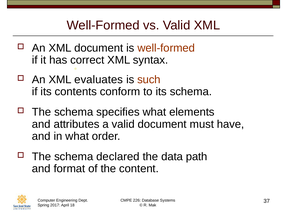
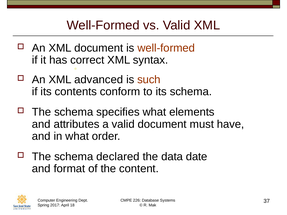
evaluates: evaluates -> advanced (99, 80)
path: path -> date (197, 157)
